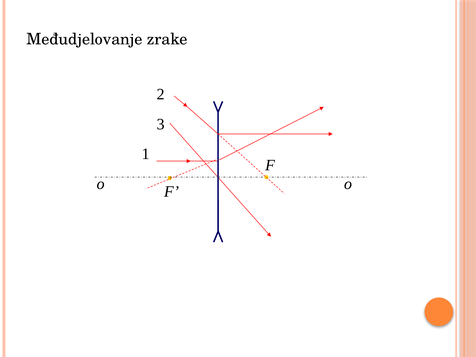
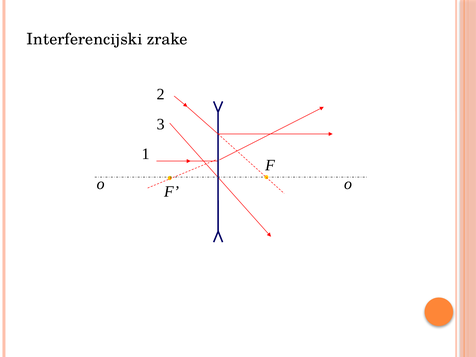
Međudjelovanje: Međudjelovanje -> Interferencijski (85, 39)
